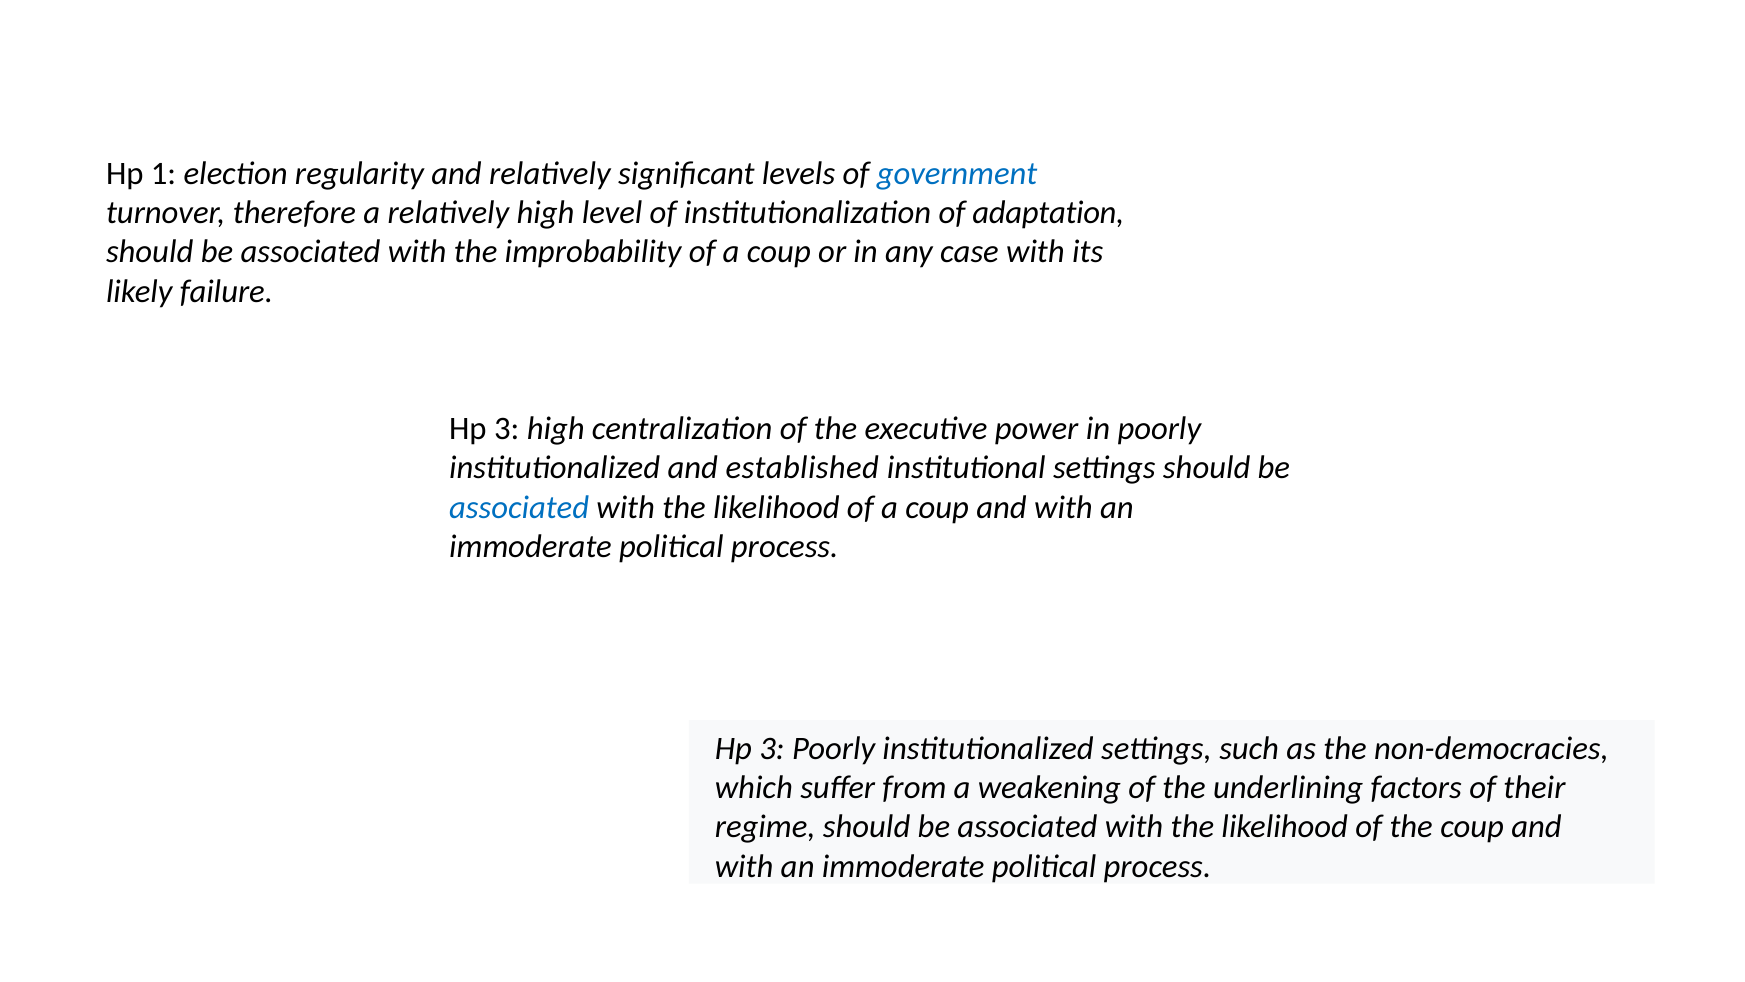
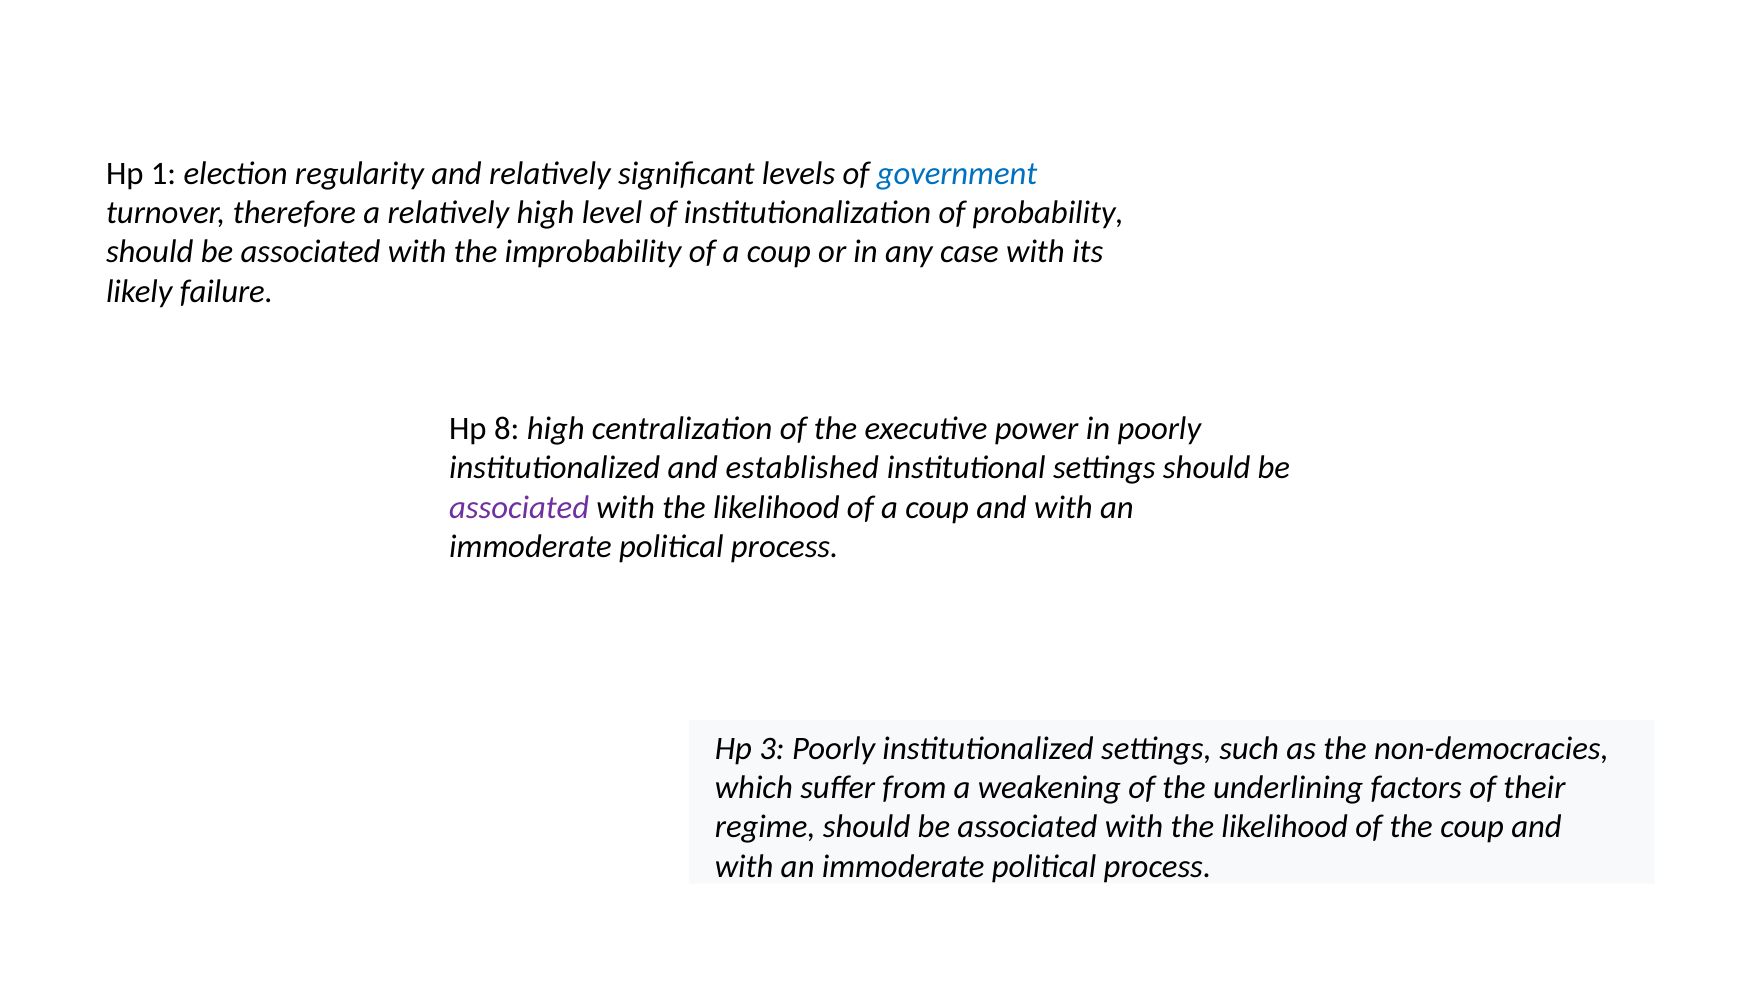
adaptation: adaptation -> probability (1048, 213)
3: 3 -> 8 (507, 429)
associated colour: blue -> purple (519, 507)
